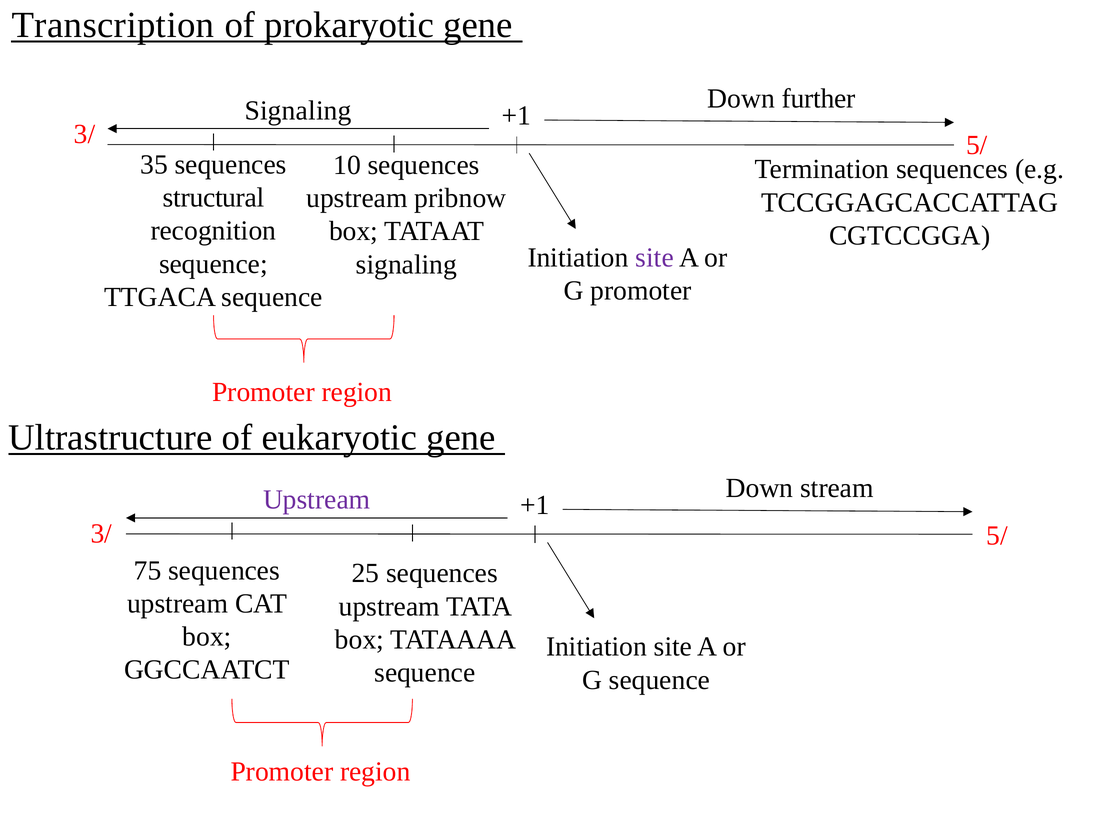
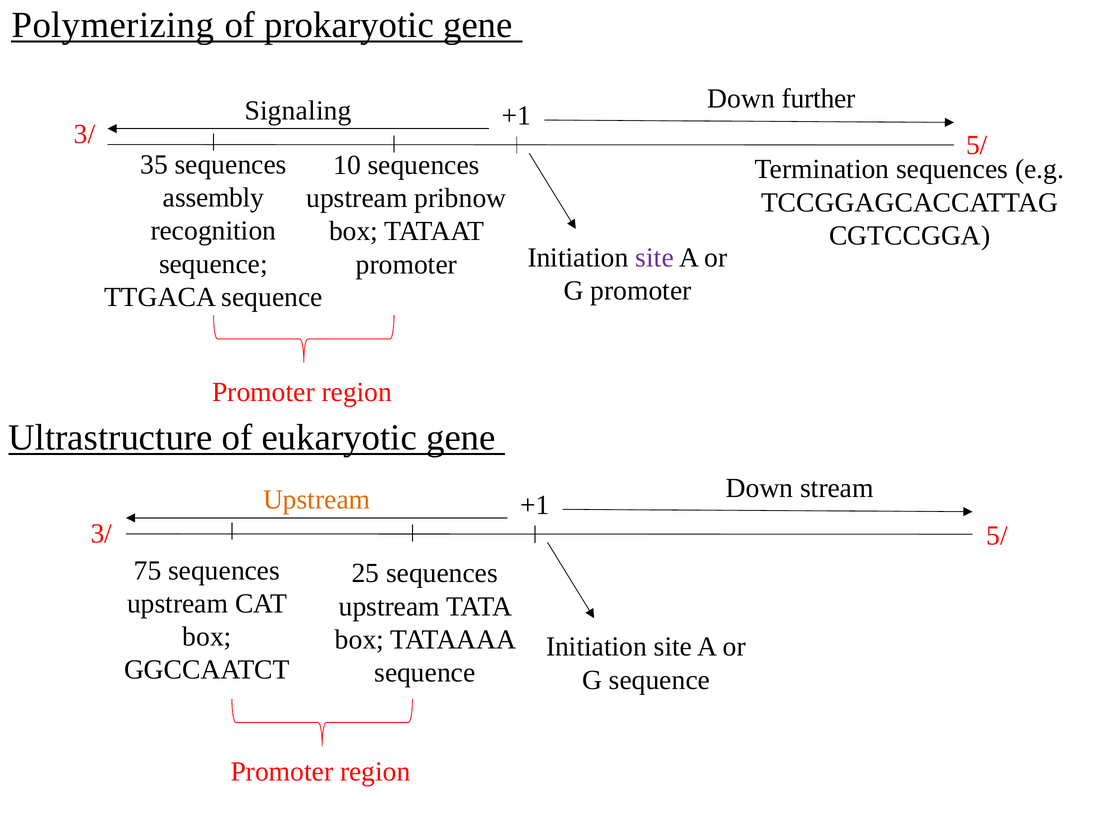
Transcription: Transcription -> Polymerizing (113, 25)
structural: structural -> assembly (214, 198)
signaling: signaling -> promoter (406, 264)
Upstream colour: purple -> orange (317, 500)
